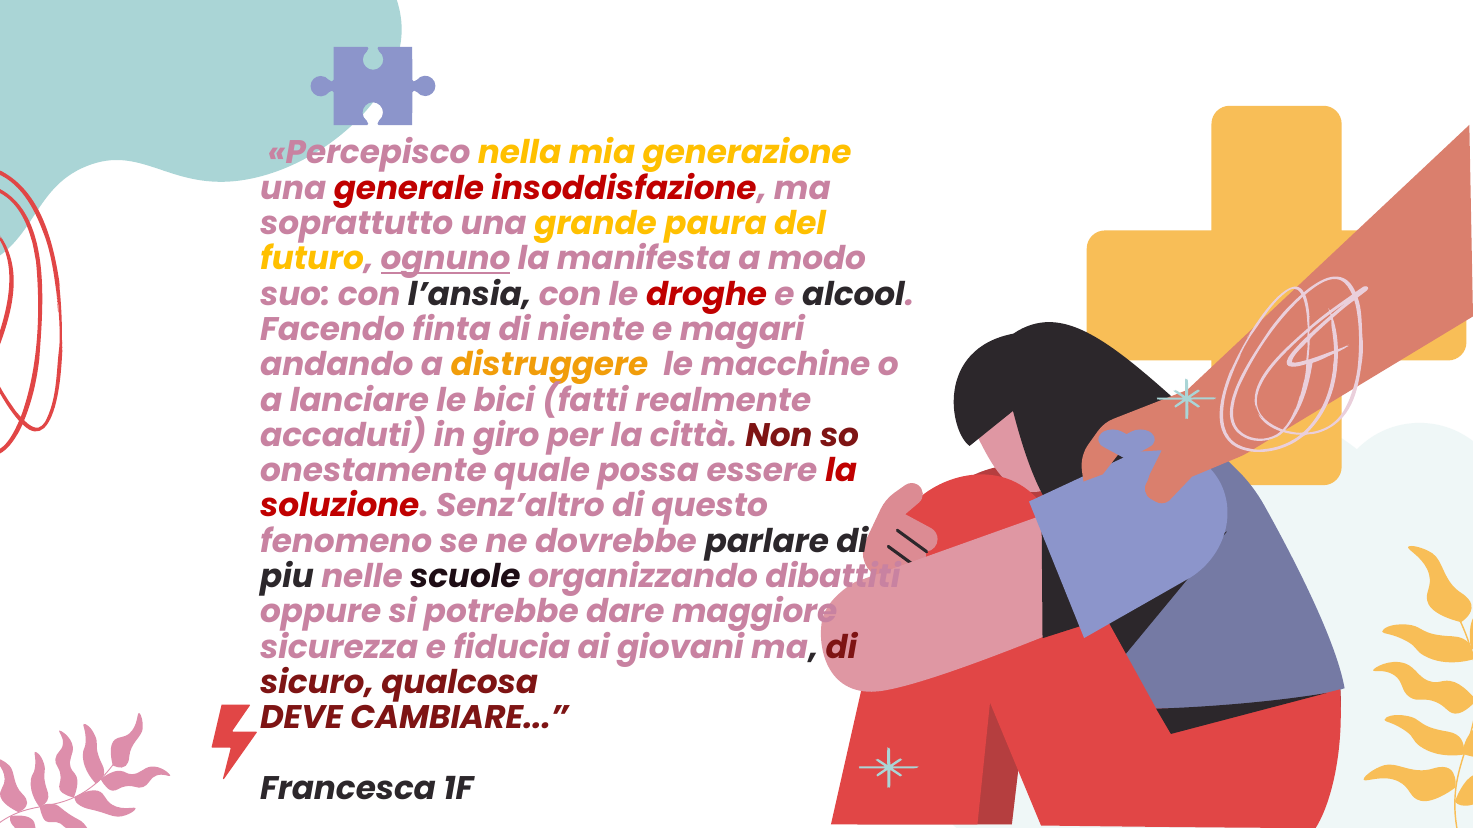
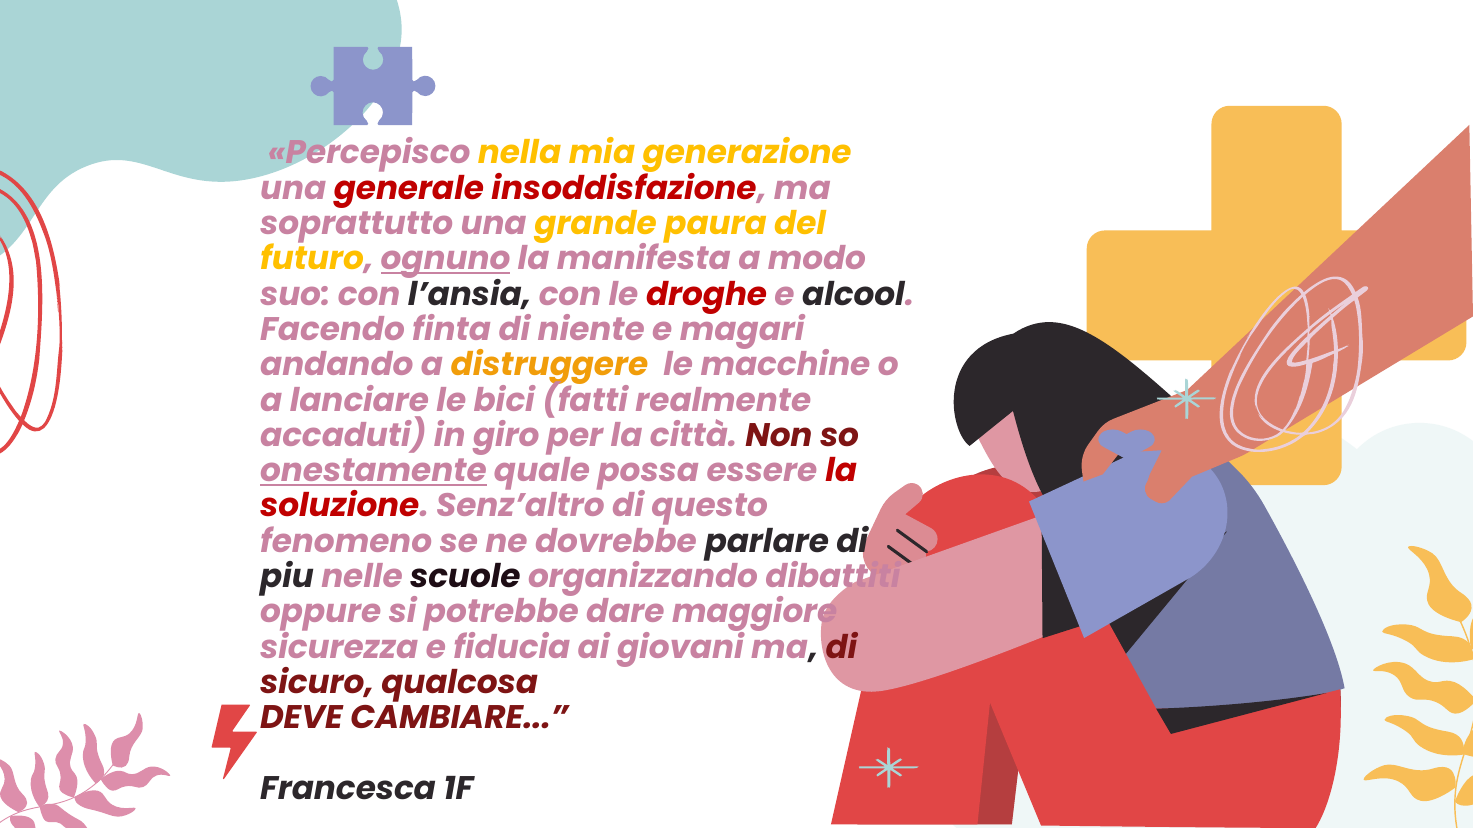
onestamente underline: none -> present (373, 471)
